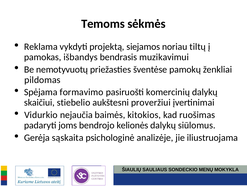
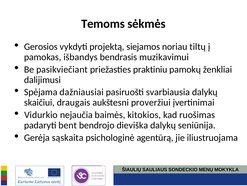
Reklama: Reklama -> Gerosios (41, 46)
nemotyvuotų: nemotyvuotų -> pasikviečiant (62, 69)
šventėse: šventėse -> praktiniu (150, 69)
pildomas: pildomas -> dalijimusi (42, 80)
formavimo: formavimo -> dažniausiai (82, 92)
komercinių: komercinių -> svarbiausia (168, 92)
stiebelio: stiebelio -> draugais (74, 102)
joms: joms -> bent (68, 125)
kelionės: kelionės -> dieviška (132, 125)
siūlomus: siūlomus -> seniūnija (197, 125)
analizėje: analizėje -> agentūrą (155, 137)
